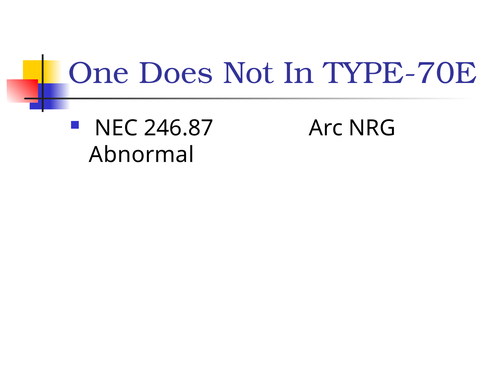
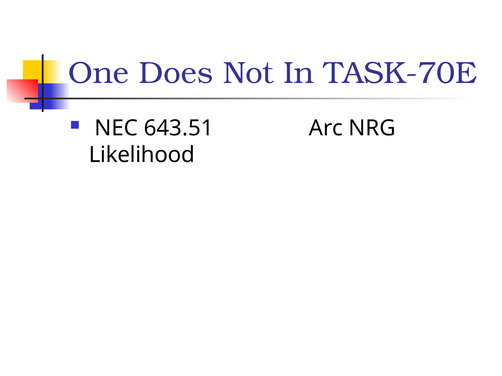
TYPE-70E: TYPE-70E -> TASK-70E (401, 73)
246.87: 246.87 -> 643.51 (179, 128)
Abnormal: Abnormal -> Likelihood (142, 155)
